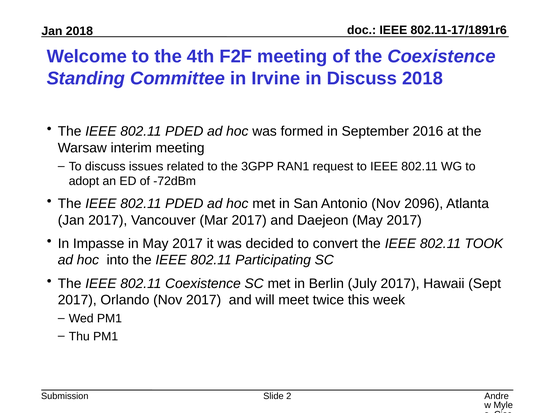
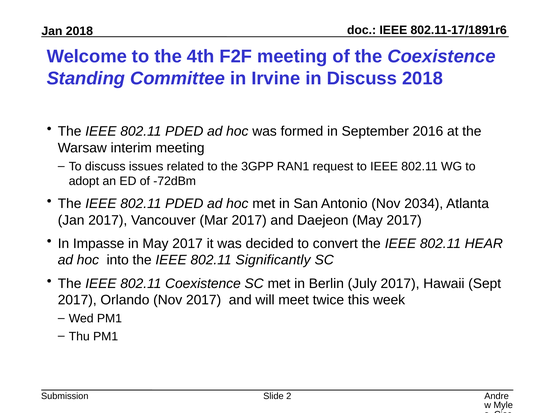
2096: 2096 -> 2034 (424, 203)
TOOK: TOOK -> HEAR (484, 243)
Participating: Participating -> Significantly (273, 260)
